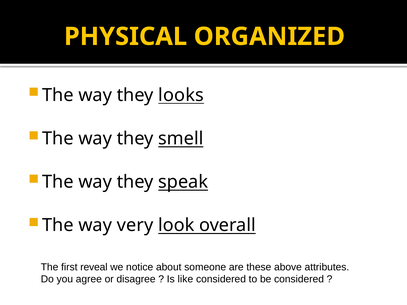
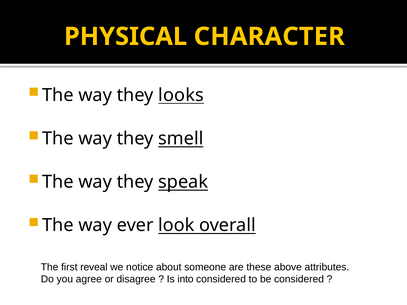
ORGANIZED: ORGANIZED -> CHARACTER (269, 37)
very: very -> ever (135, 225)
like: like -> into (185, 279)
